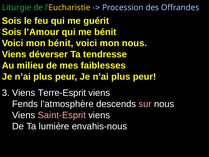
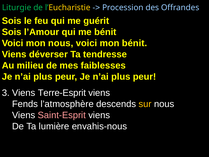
mon bénit: bénit -> nous (61, 43)
mon nous: nous -> bénit (135, 43)
sur colour: pink -> yellow (145, 104)
